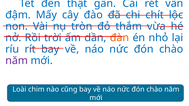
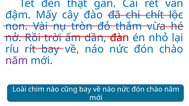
đàn colour: orange -> red (119, 38)
